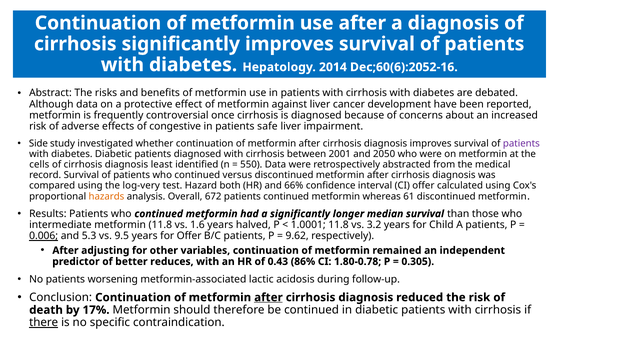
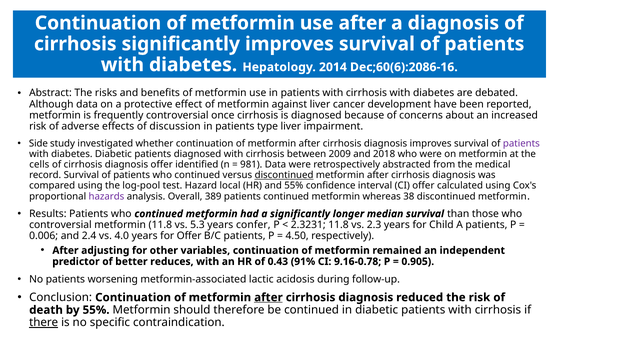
Dec;60(6):2052-16: Dec;60(6):2052-16 -> Dec;60(6):2086-16 (404, 67)
congestive: congestive -> discussion (175, 126)
safe: safe -> type (268, 126)
2001: 2001 -> 2009 (340, 154)
2050: 2050 -> 2018 (384, 154)
diagnosis least: least -> offer (162, 164)
550: 550 -> 981 (251, 164)
discontinued underline: none -> present (284, 175)
log-very: log-very -> log-pool (141, 185)
both: both -> local (230, 185)
and 66%: 66% -> 55% (294, 185)
hazards colour: orange -> purple (106, 196)
672: 672 -> 389 (213, 196)
61: 61 -> 38 (409, 196)
intermediate: intermediate -> controversial (60, 225)
1.6: 1.6 -> 5.3 (197, 225)
halved: halved -> confer (253, 225)
1.0001: 1.0001 -> 2.3231 (308, 225)
3.2: 3.2 -> 2.3 (374, 225)
0.006 underline: present -> none (44, 236)
5.3: 5.3 -> 2.4 (89, 236)
9.5: 9.5 -> 4.0 (122, 236)
9.62: 9.62 -> 4.50 (297, 236)
86%: 86% -> 91% (303, 261)
1.80-0.78: 1.80-0.78 -> 9.16-0.78 (358, 261)
0.305: 0.305 -> 0.905 (418, 261)
by 17%: 17% -> 55% (96, 310)
